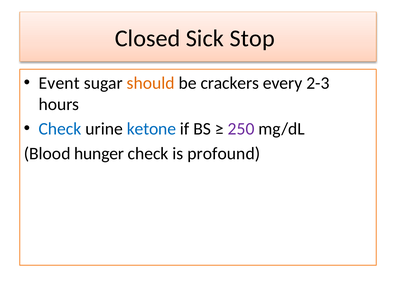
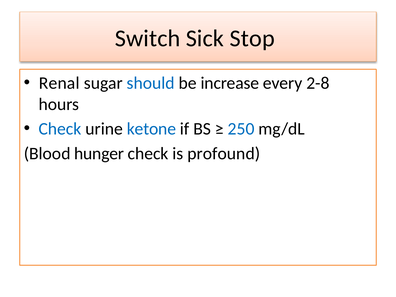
Closed: Closed -> Switch (148, 38)
Event: Event -> Renal (59, 83)
should colour: orange -> blue (151, 83)
crackers: crackers -> increase (230, 83)
2-3: 2-3 -> 2-8 (318, 83)
250 colour: purple -> blue (241, 129)
